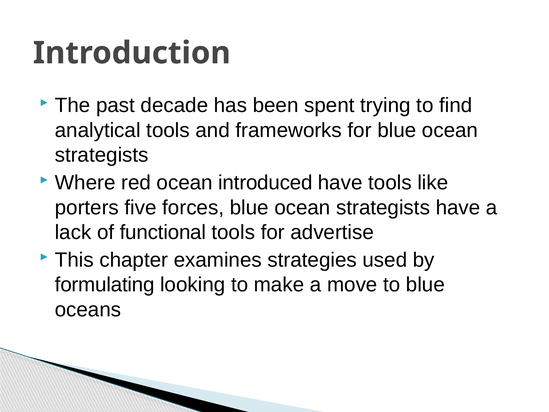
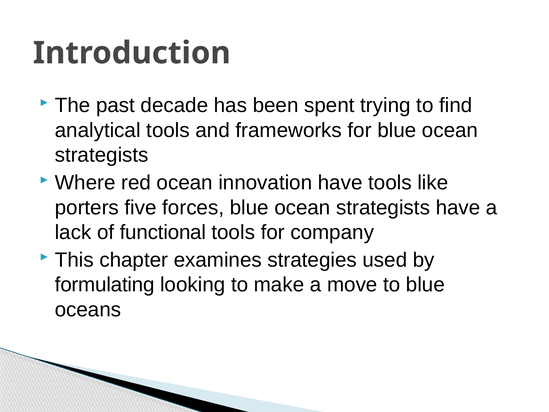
introduced: introduced -> innovation (265, 183)
advertise: advertise -> company (332, 232)
